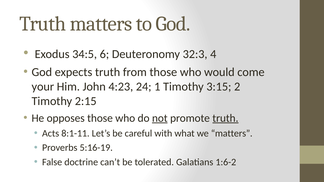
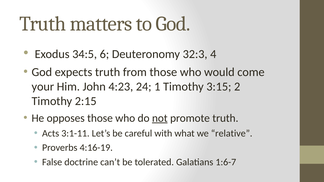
truth underline: present -> none (225, 118)
8:1-11: 8:1-11 -> 3:1-11 (75, 133)
we matters: matters -> relative (232, 133)
5:16-19: 5:16-19 -> 4:16-19 (96, 148)
1:6-2: 1:6-2 -> 1:6-7 (226, 162)
